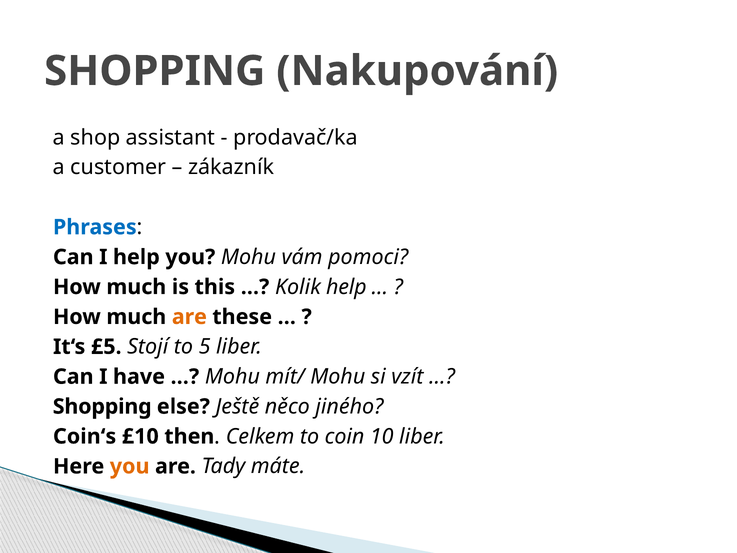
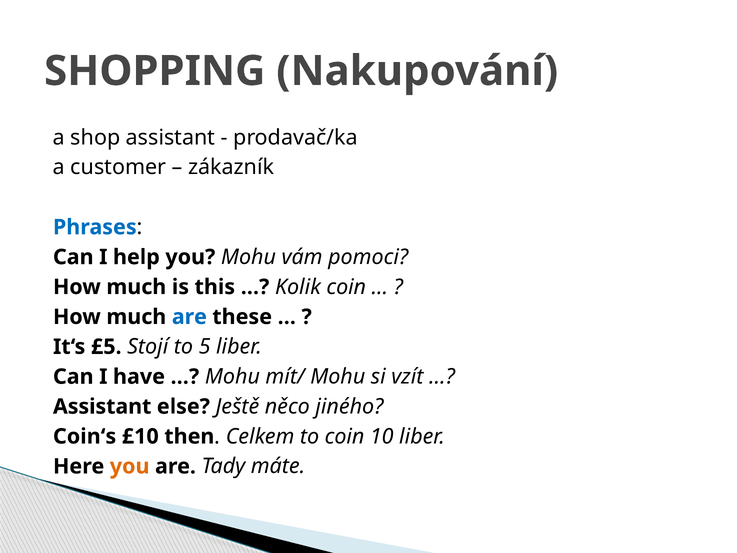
Kolik help: help -> coin (346, 287)
are colour: orange -> blue (189, 317)
Shopping: Shopping -> Assistant (102, 406)
